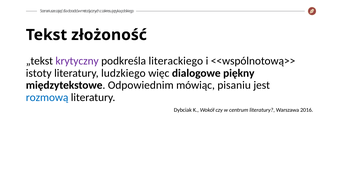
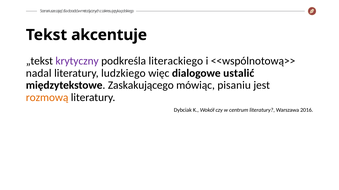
złożoność: złożoność -> akcentuje (109, 35)
istoty: istoty -> nadal (39, 73)
piękny: piękny -> ustalić (239, 73)
Odpowiednim: Odpowiednim -> Zaskakującego (141, 86)
rozmową colour: blue -> orange (47, 98)
